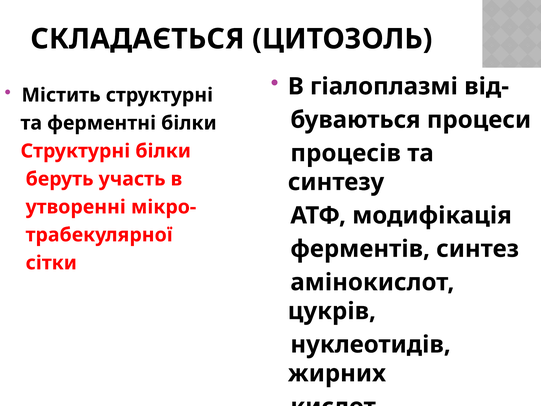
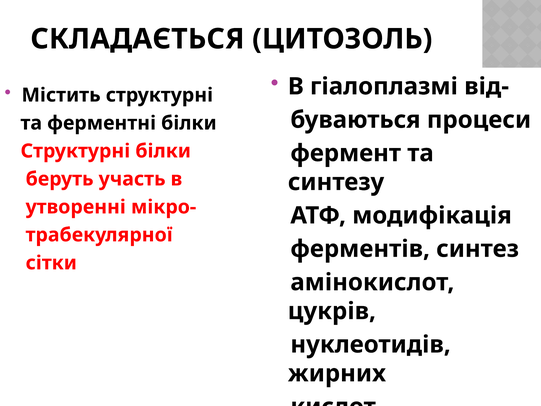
процесів: процесів -> фермент (346, 153)
